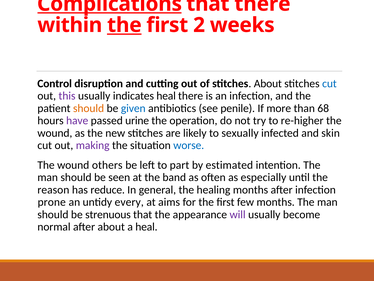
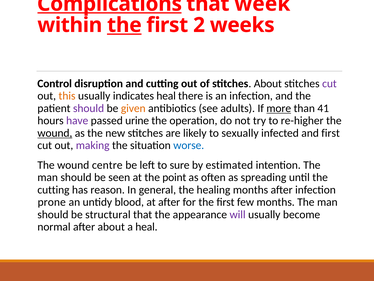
that there: there -> week (262, 4)
cut colour: blue -> purple (329, 83)
this colour: purple -> orange (67, 96)
should colour: orange -> purple (89, 108)
given colour: blue -> orange (133, 108)
penile: penile -> adults (238, 108)
more underline: none -> present (279, 108)
68: 68 -> 41 (323, 108)
wound underline: none -> present (55, 133)
and skin: skin -> first (331, 133)
others: others -> centre (107, 165)
part: part -> sure (180, 165)
band: band -> point (174, 177)
especially: especially -> spreading (264, 177)
reason: reason -> cutting (53, 189)
reduce: reduce -> reason (108, 189)
every: every -> blood (129, 202)
at aims: aims -> after (169, 202)
strenuous: strenuous -> structural (108, 214)
